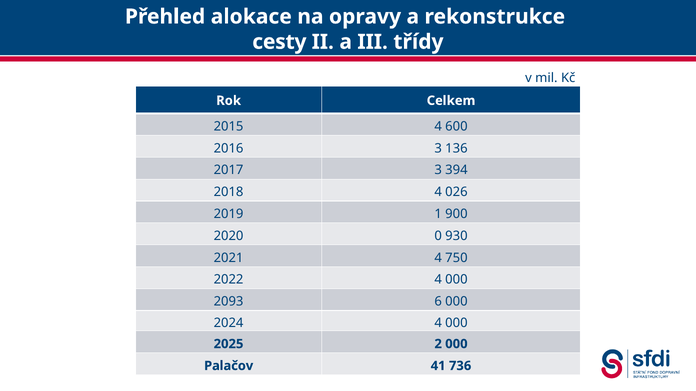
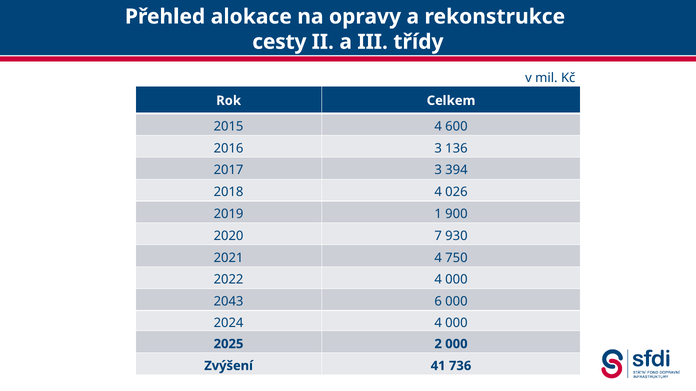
0: 0 -> 7 (438, 236)
2093: 2093 -> 2043 (229, 302)
Palačov: Palačov -> Zvýšení (229, 366)
